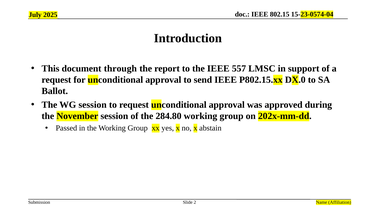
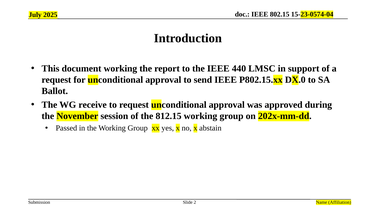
document through: through -> working (120, 69)
557: 557 -> 440 (239, 69)
WG session: session -> receive (93, 105)
284.80: 284.80 -> 812.15 (169, 116)
